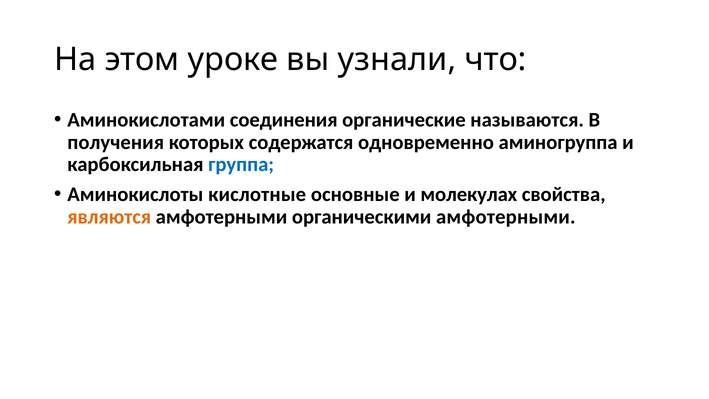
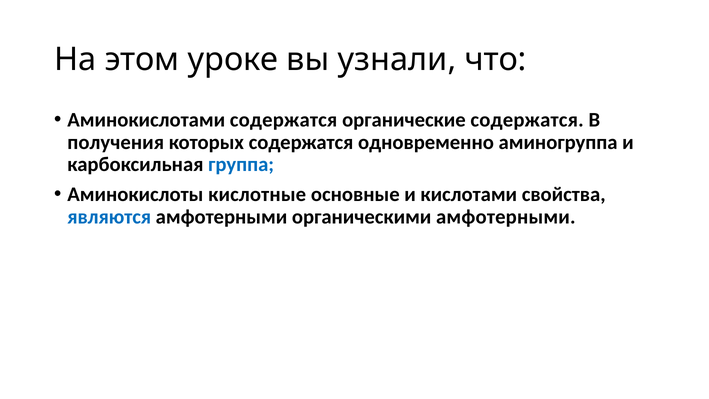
Аминокислотами соединения: соединения -> содержатся (284, 120)
органические называются: называются -> содержатся (527, 120)
молекулах: молекулах -> кислотами (469, 194)
являются colour: orange -> blue (109, 217)
